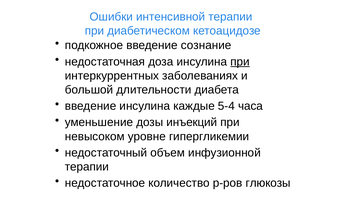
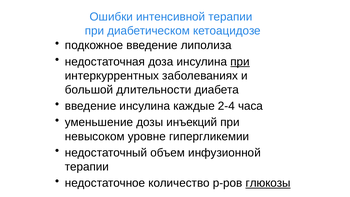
сознание: сознание -> липолиза (206, 45)
5-4: 5-4 -> 2-4 (226, 106)
глюкозы underline: none -> present (268, 183)
